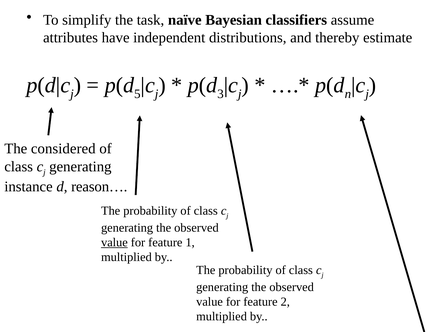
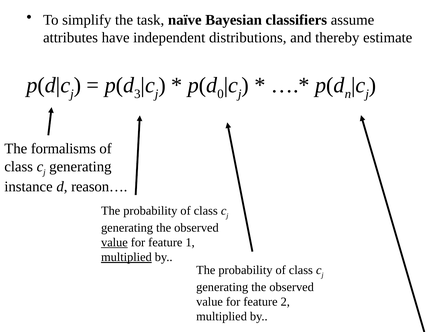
5: 5 -> 3 (137, 94)
3: 3 -> 0 (220, 94)
considered: considered -> formalisms (63, 149)
multiplied underline: none -> present (126, 257)
